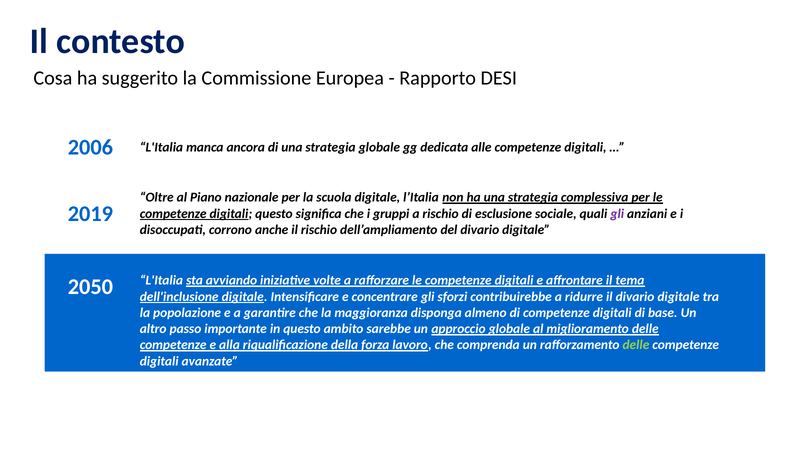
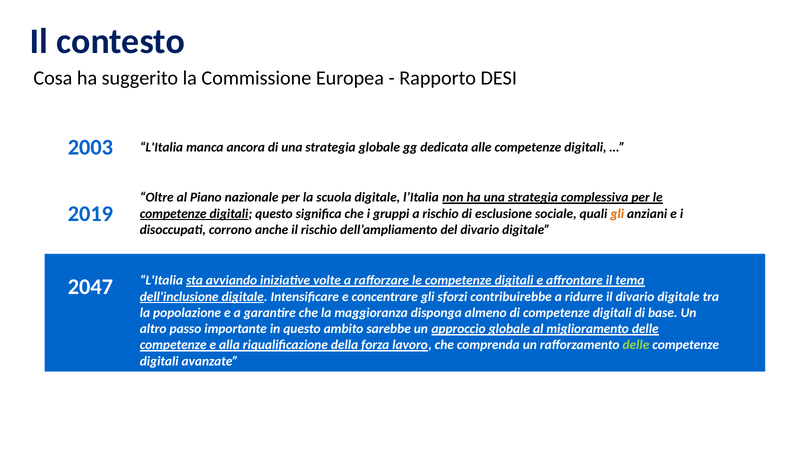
2006: 2006 -> 2003 (90, 148)
gli colour: purple -> orange (617, 214)
2050: 2050 -> 2047 (90, 287)
